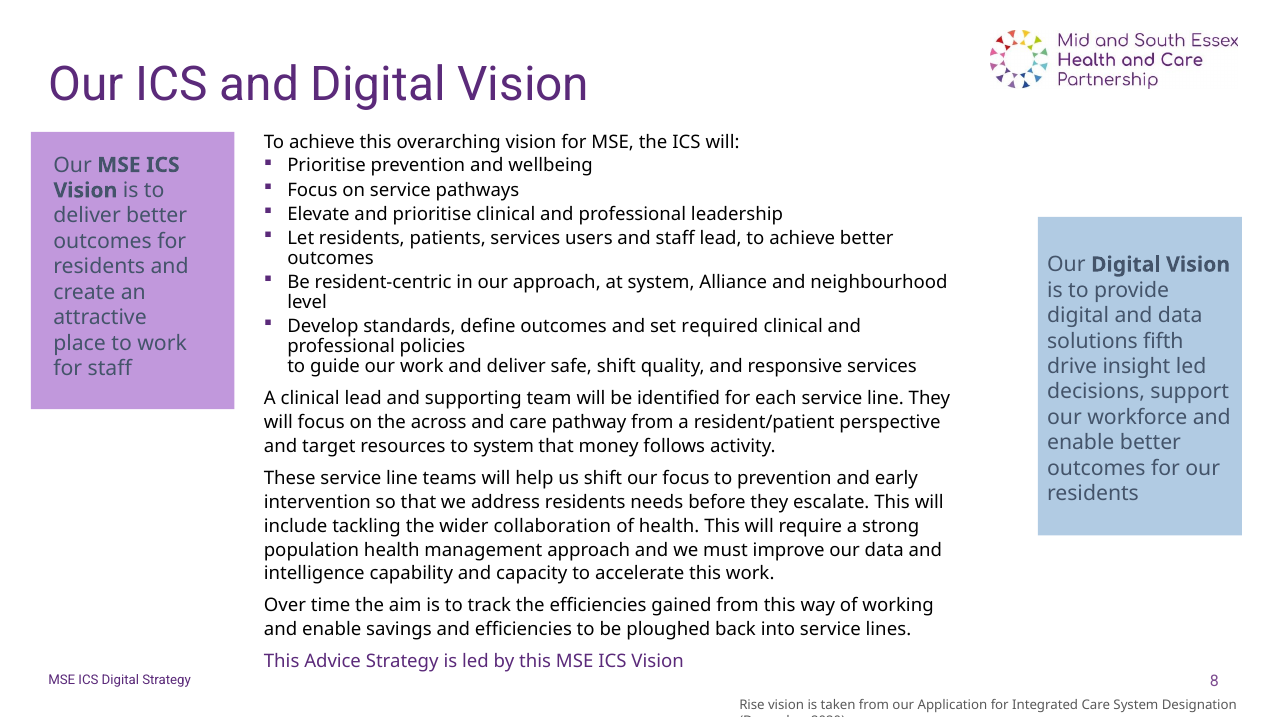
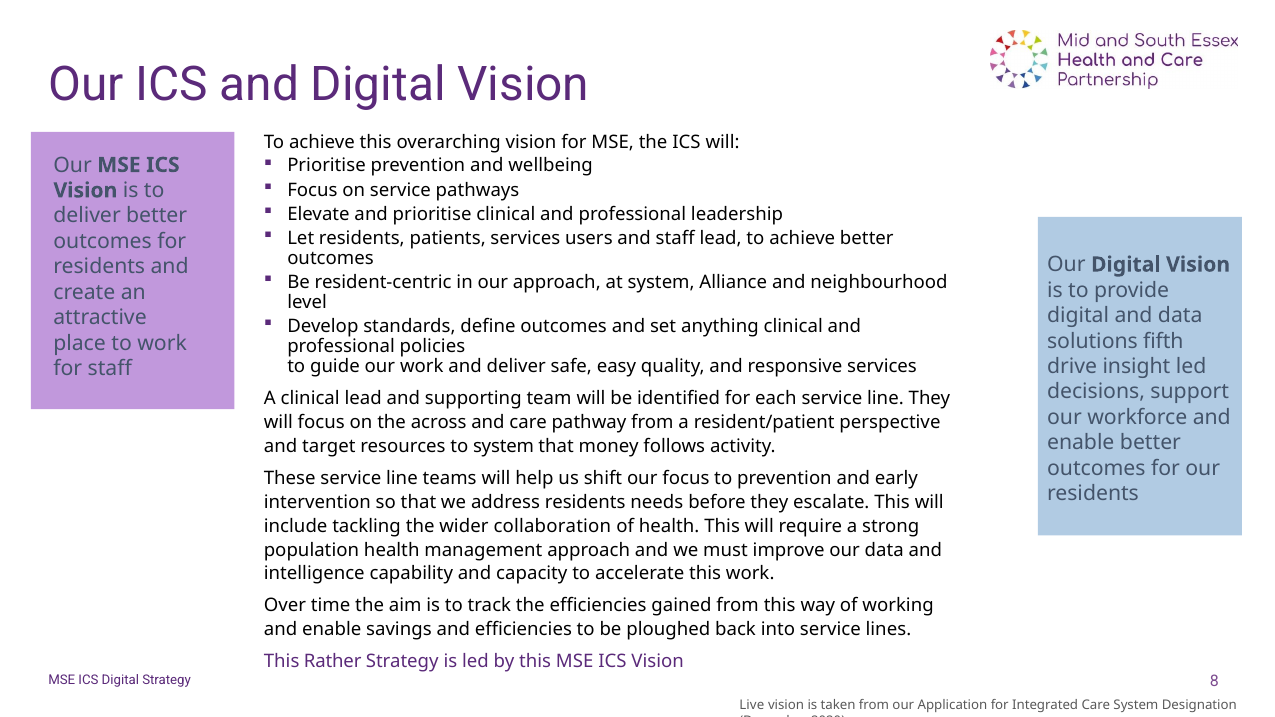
required: required -> anything (720, 327)
safe shift: shift -> easy (616, 367)
Advice: Advice -> Rather (333, 661)
Rise: Rise -> Live (752, 705)
